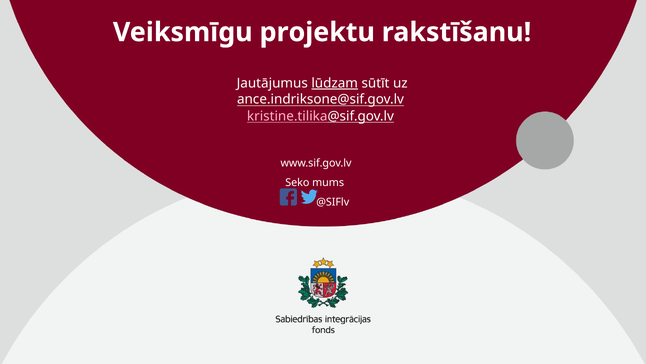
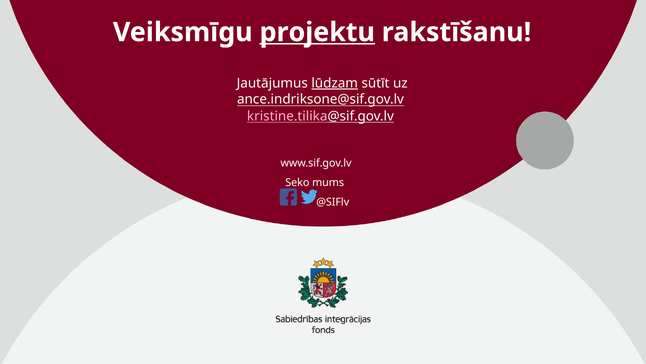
projektu underline: none -> present (317, 32)
